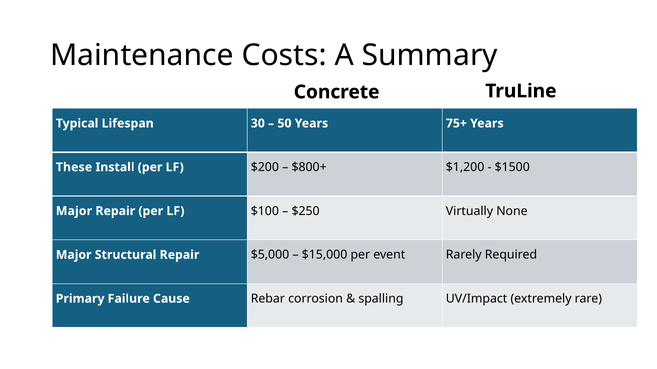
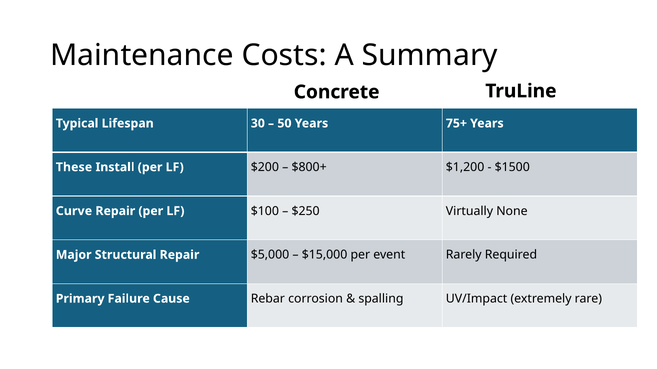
Major: Major -> Curve (74, 211)
